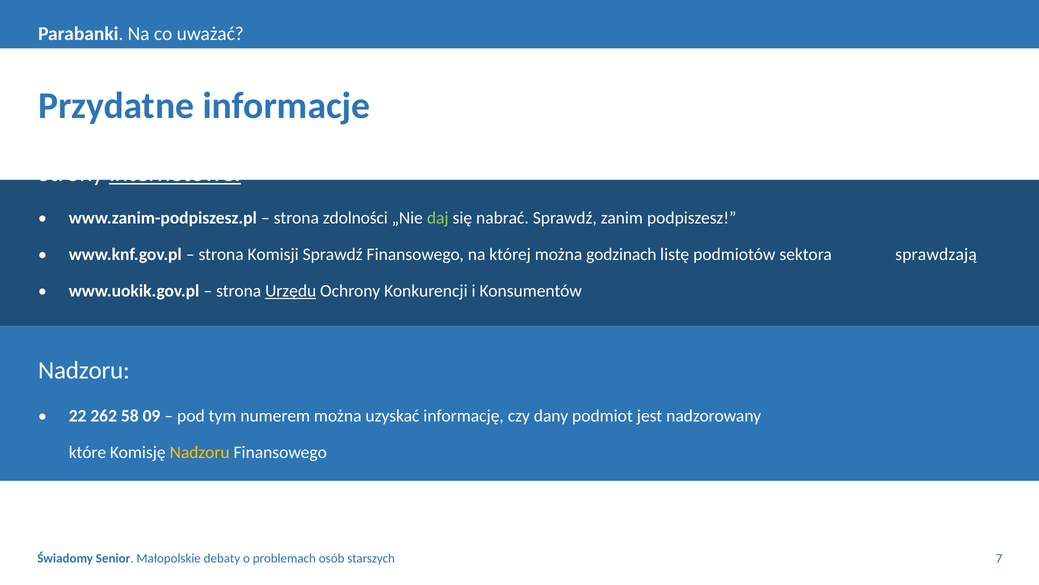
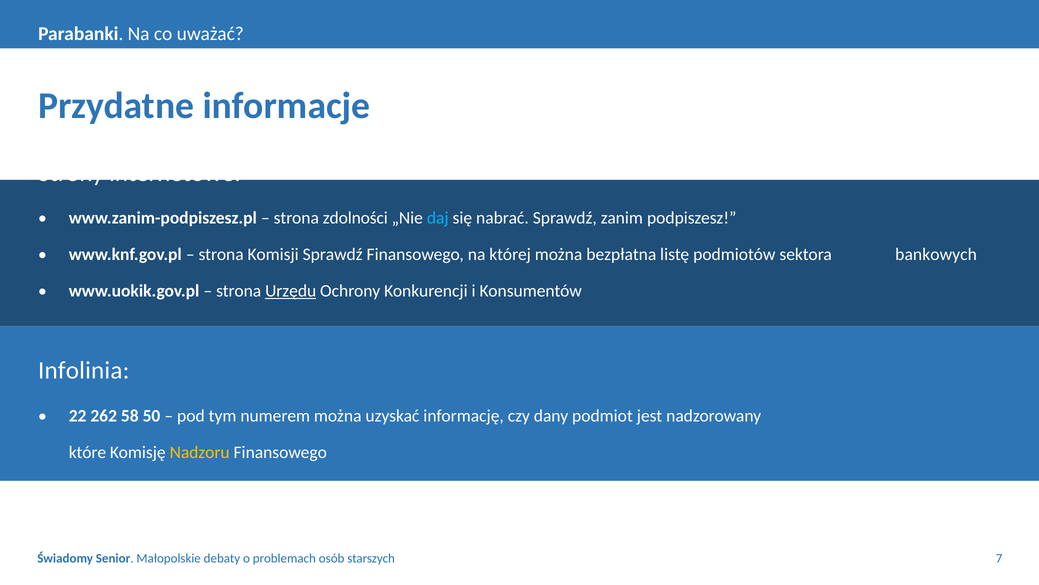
internetowe underline: present -> none (175, 173)
daj colour: light green -> light blue (438, 218)
można godzinach: godzinach -> bezpłatna (621, 254)
sprawdzają: sprawdzają -> bankowych (936, 254)
Nadzoru: Nadzoru -> Infolinia (84, 370)
09: 09 -> 50 (152, 415)
